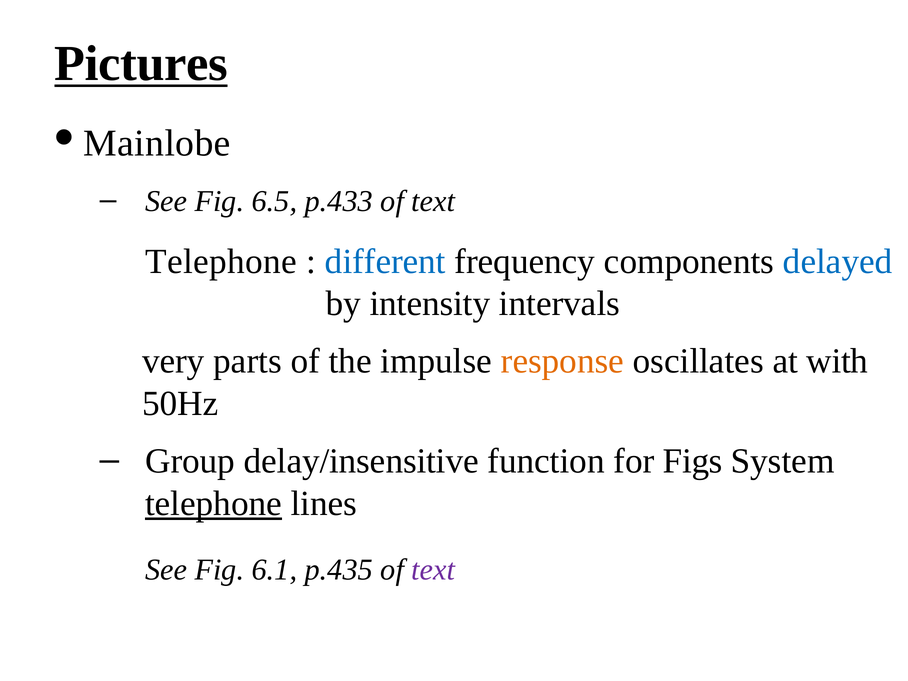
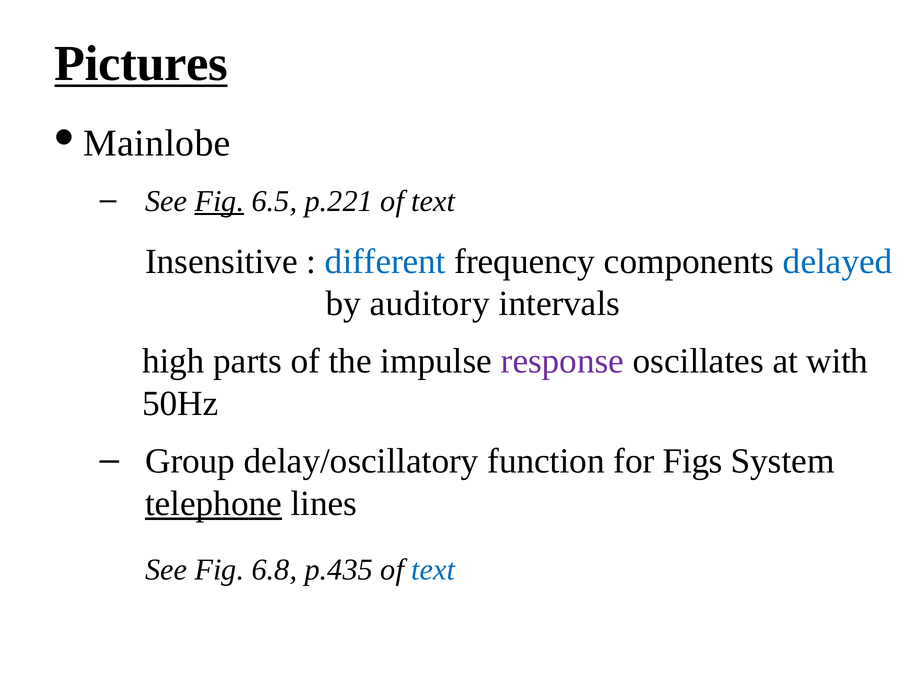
Fig underline: none -> present (219, 201)
p.433: p.433 -> p.221 (339, 201)
Telephone: Telephone -> Insensitive (221, 261)
intensity: intensity -> auditory (430, 304)
very: very -> high (173, 361)
response colour: orange -> purple (562, 361)
delay/insensitive: delay/insensitive -> delay/oscillatory (361, 461)
6.1: 6.1 -> 6.8 (274, 570)
text colour: purple -> blue (433, 570)
